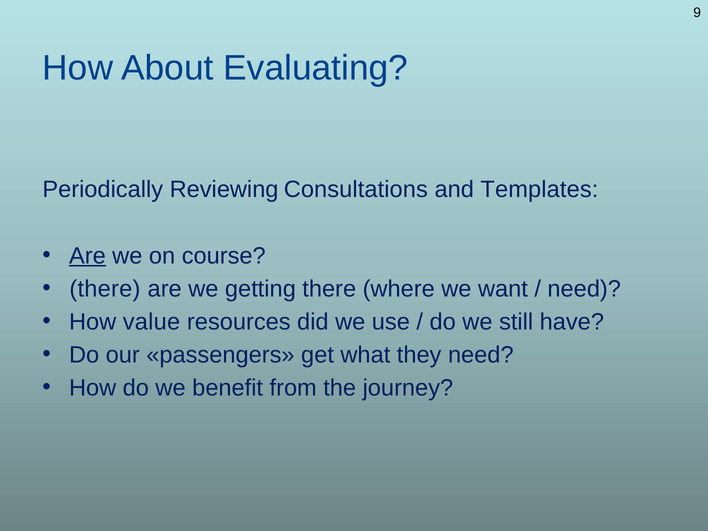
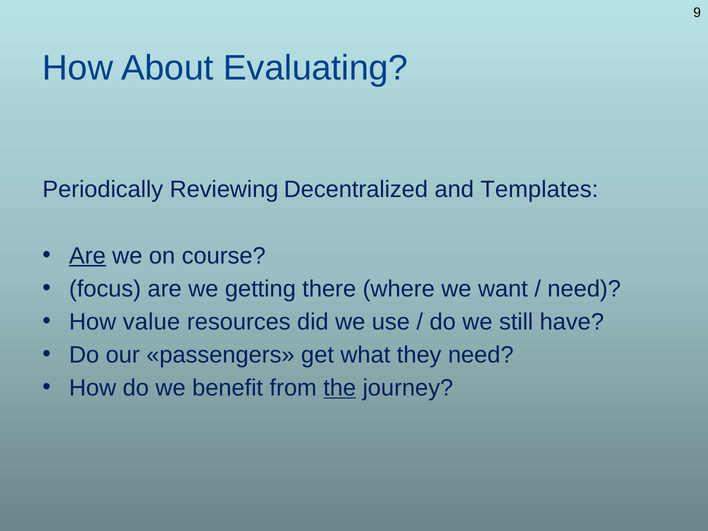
Consultations: Consultations -> Decentralized (356, 190)
there: there -> focus (105, 289)
the underline: none -> present (340, 388)
